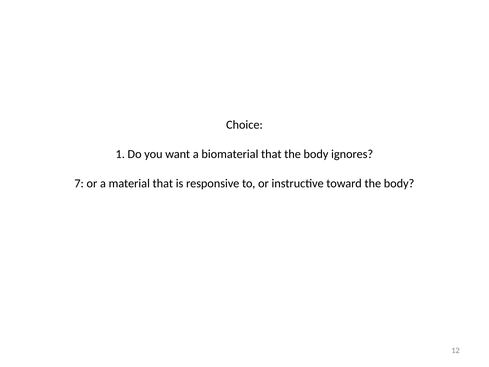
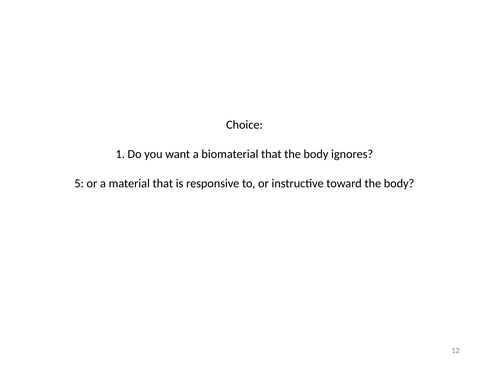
7: 7 -> 5 (79, 183)
